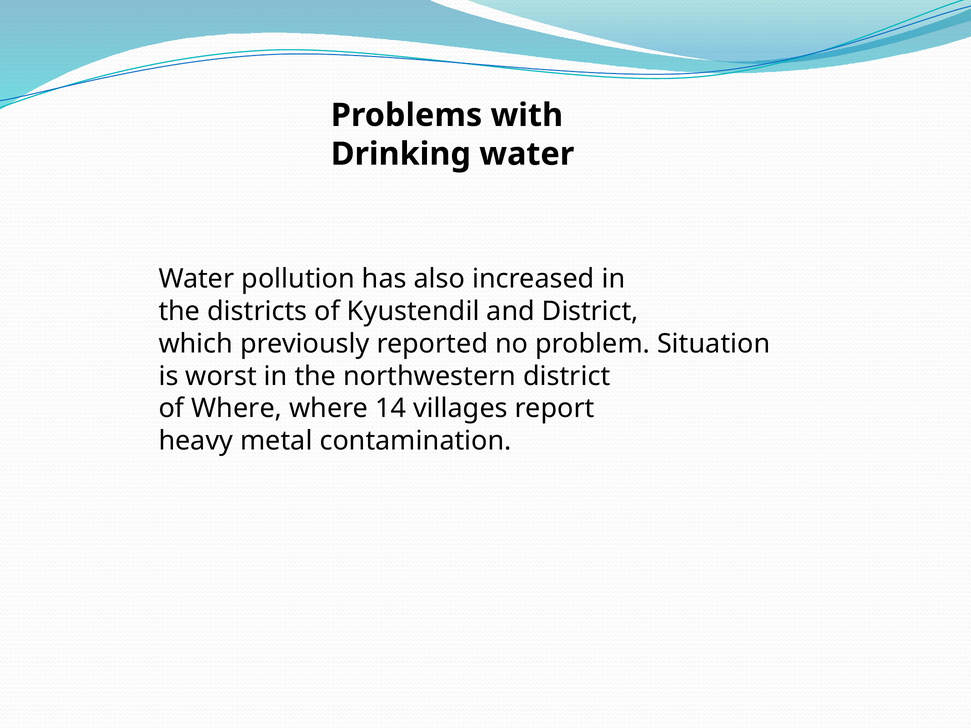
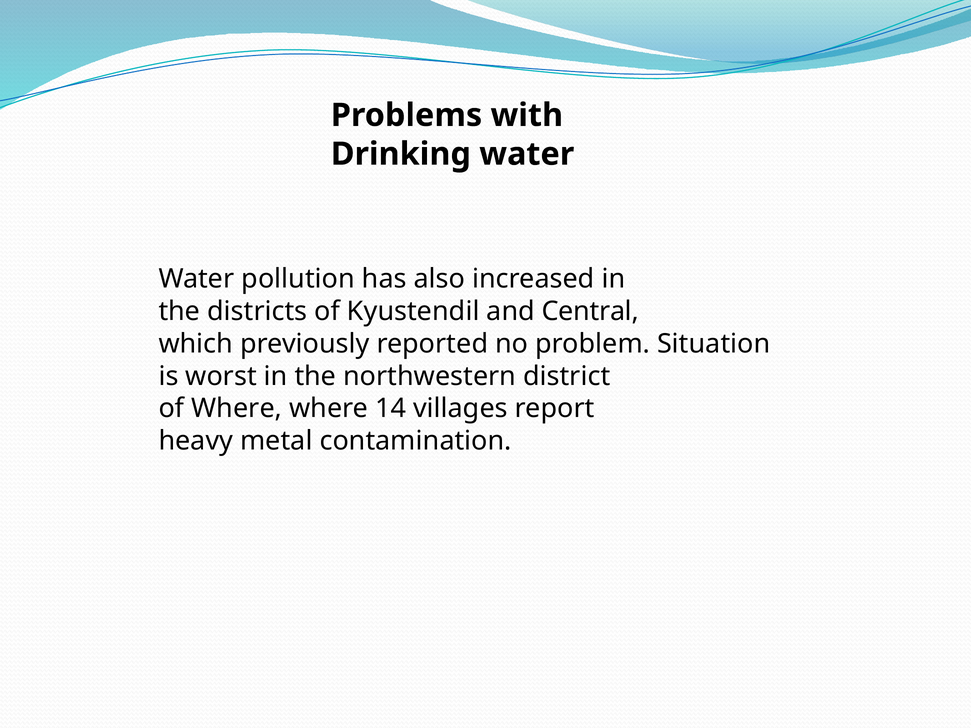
and District: District -> Central (590, 311)
